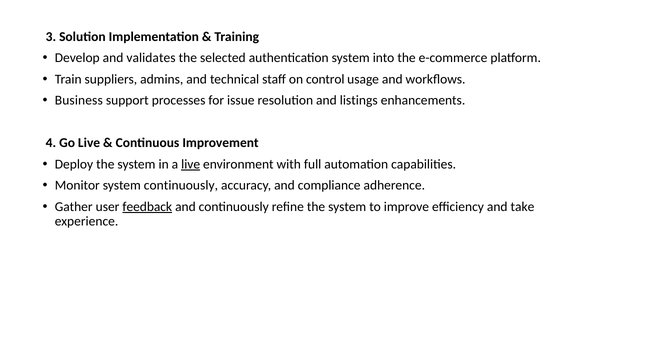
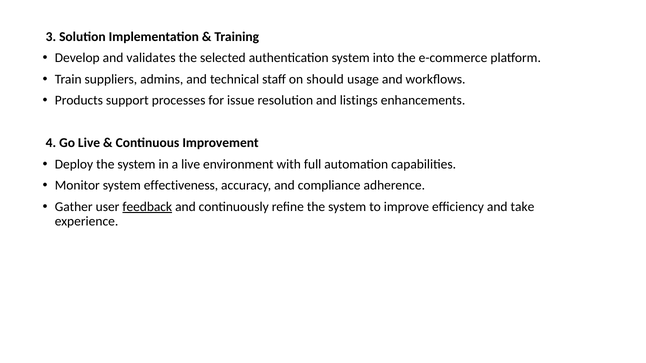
control: control -> should (325, 79)
Business: Business -> Products (79, 101)
live underline: present -> none (191, 164)
system continuously: continuously -> effectiveness (181, 186)
